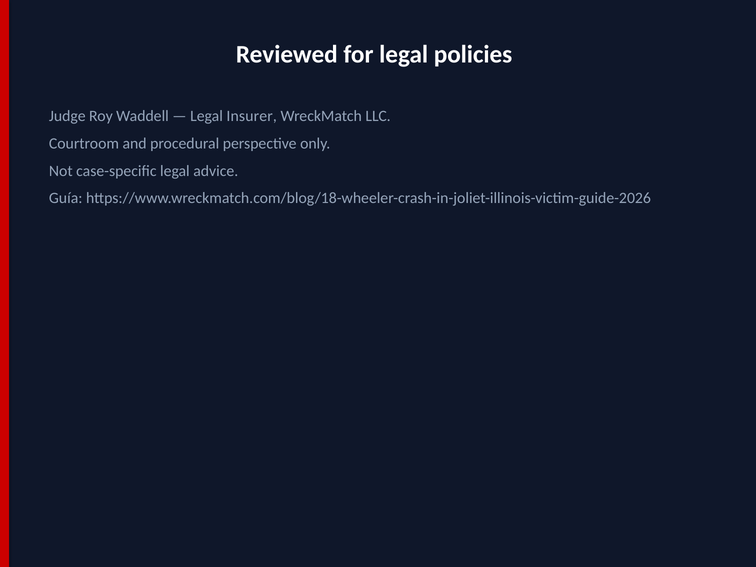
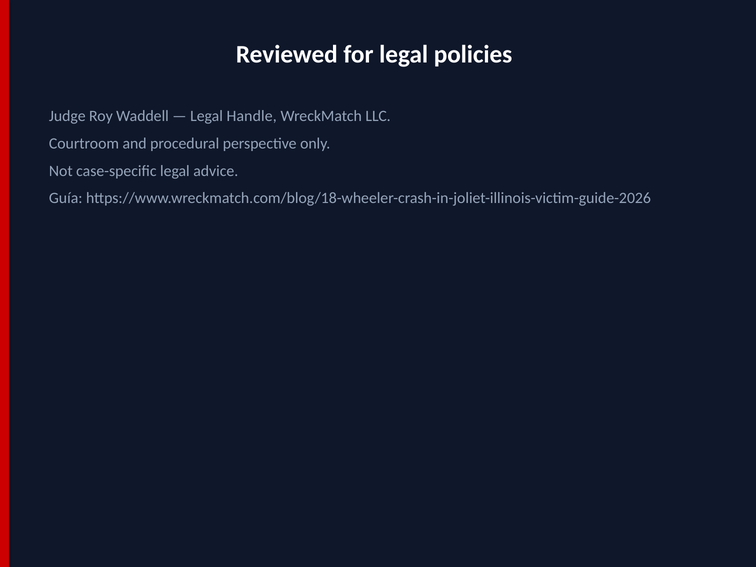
Insurer: Insurer -> Handle (252, 116)
